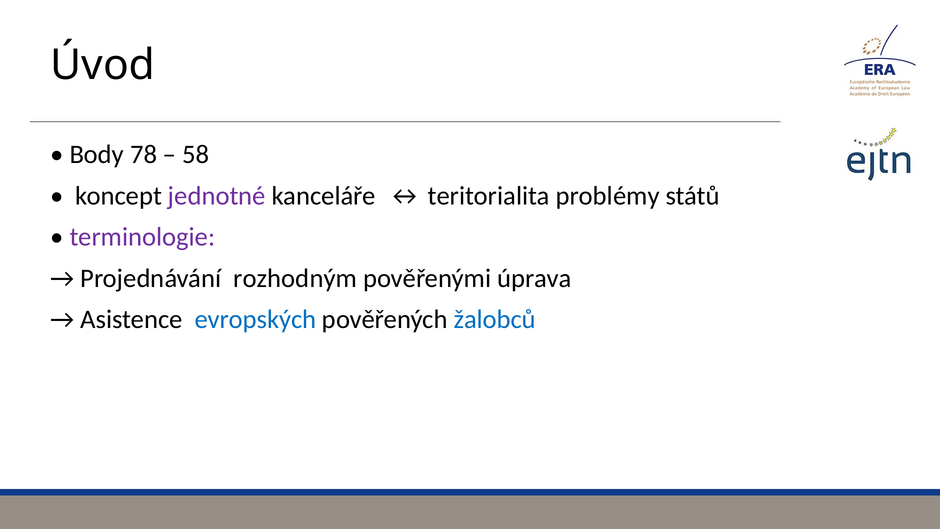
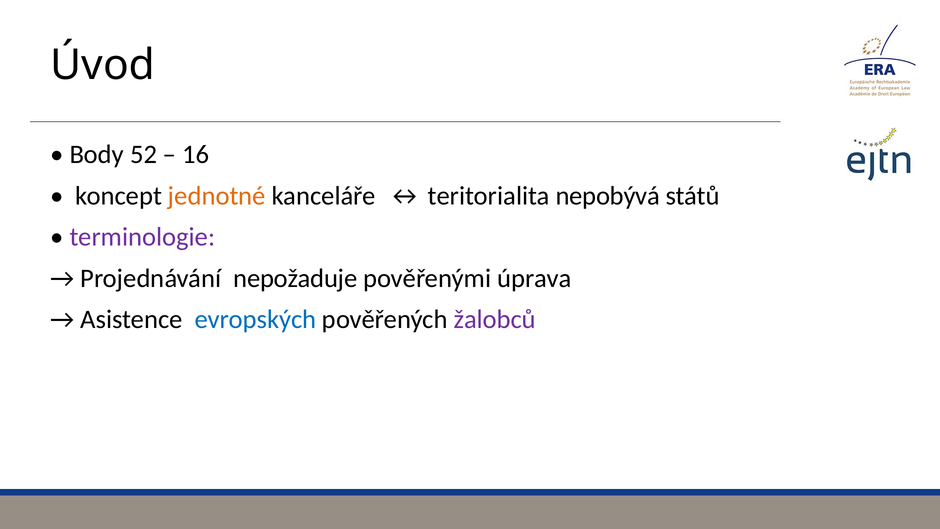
78: 78 -> 52 (144, 155)
58: 58 -> 16 (196, 155)
jednotné colour: purple -> orange (217, 196)
problémy: problémy -> nepobývá (608, 196)
rozhodným: rozhodným -> nepožaduje (295, 278)
žalobců colour: blue -> purple (495, 319)
